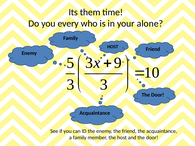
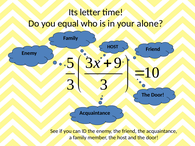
them: them -> letter (90, 12)
every: every -> equal (68, 24)
